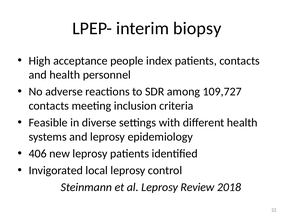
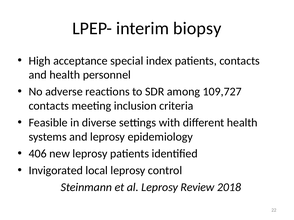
people: people -> special (127, 61)
